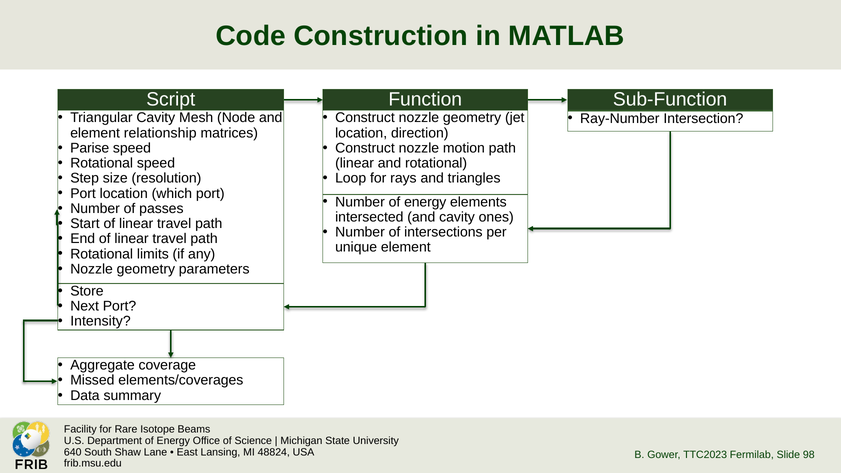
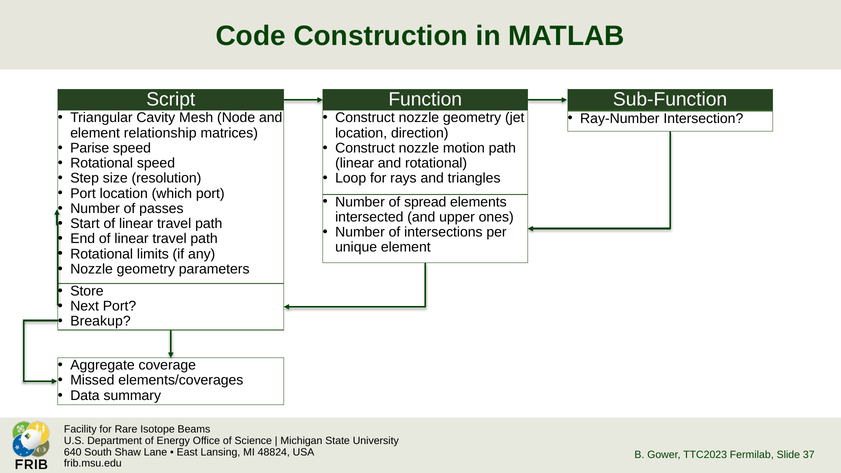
Number of energy: energy -> spread (425, 202)
and cavity: cavity -> upper (457, 217)
Intensity: Intensity -> Breakup (100, 321)
98: 98 -> 37 (809, 455)
